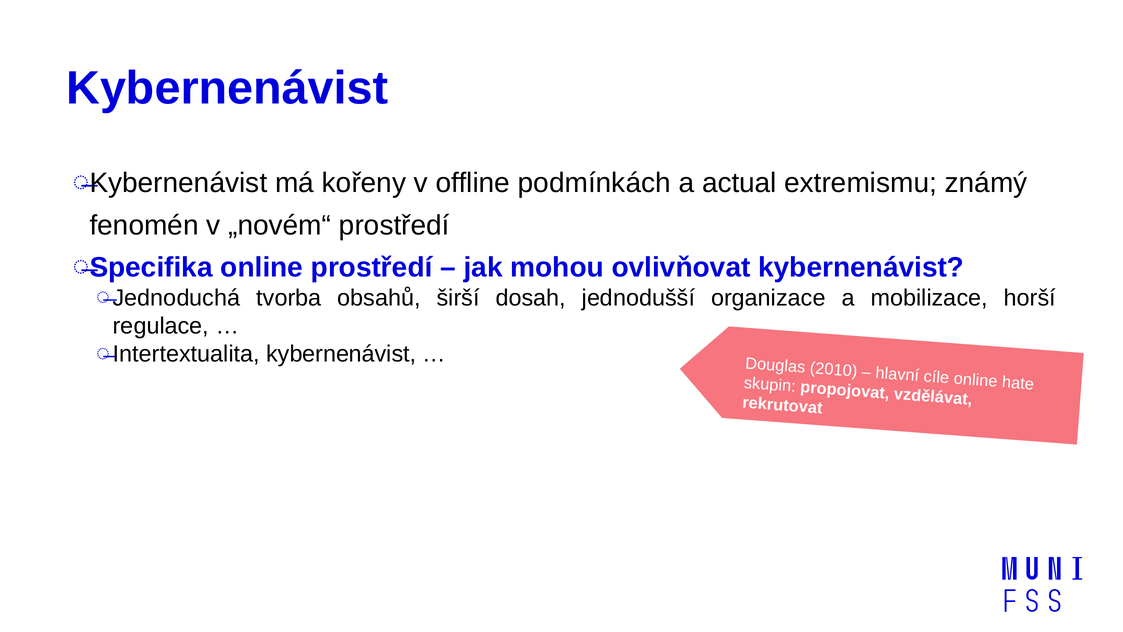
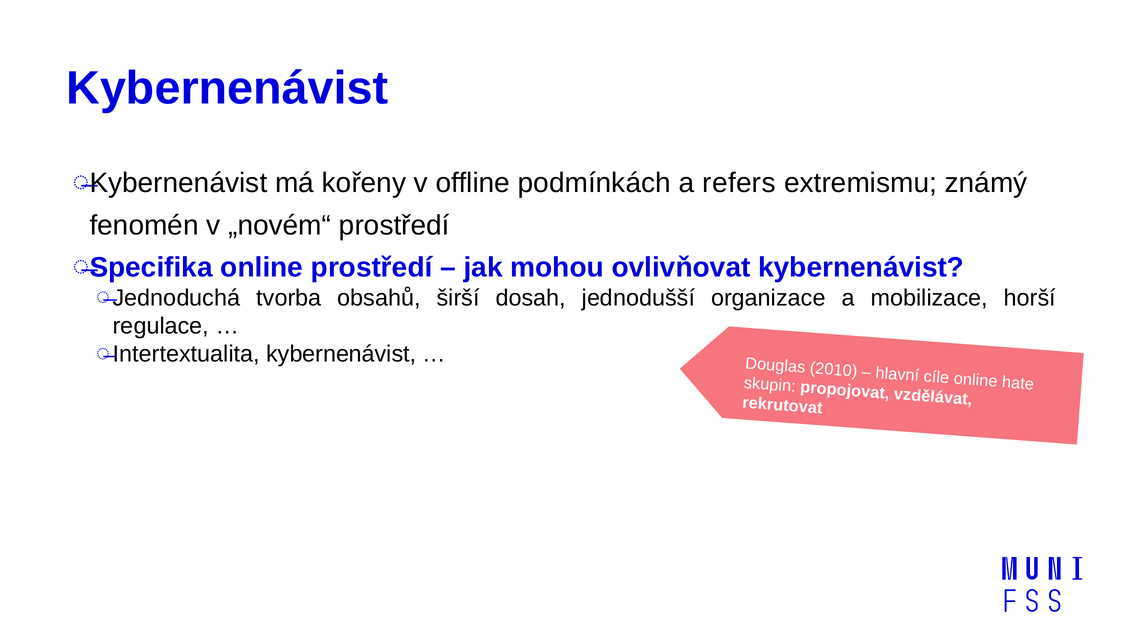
actual: actual -> refers (739, 183)
